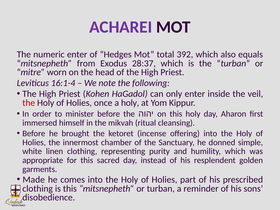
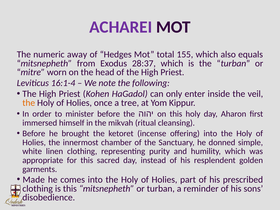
numeric enter: enter -> away (77, 54)
392: 392 -> 155 (185, 54)
the colour: red -> orange (29, 103)
a holy: holy -> tree (130, 103)
